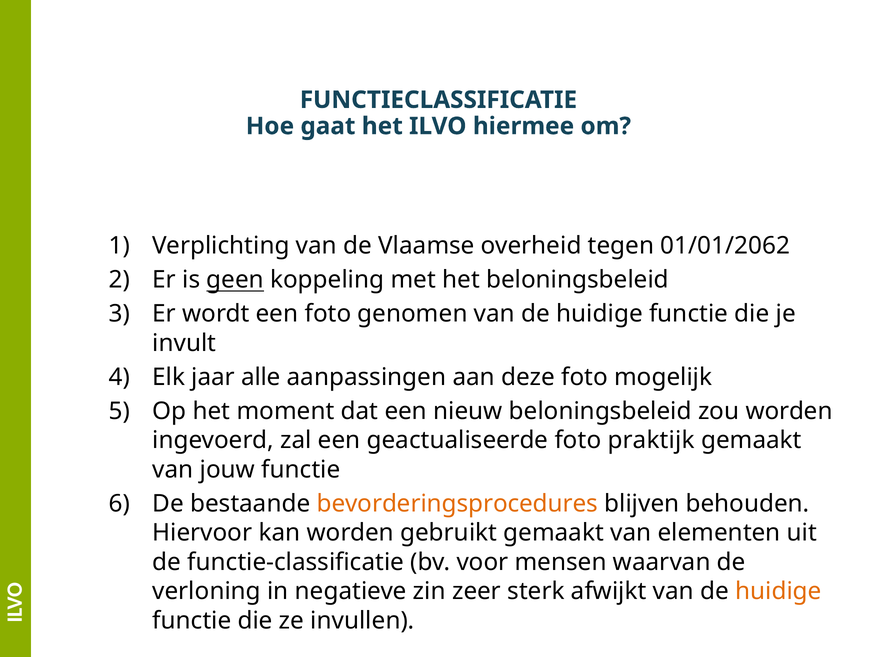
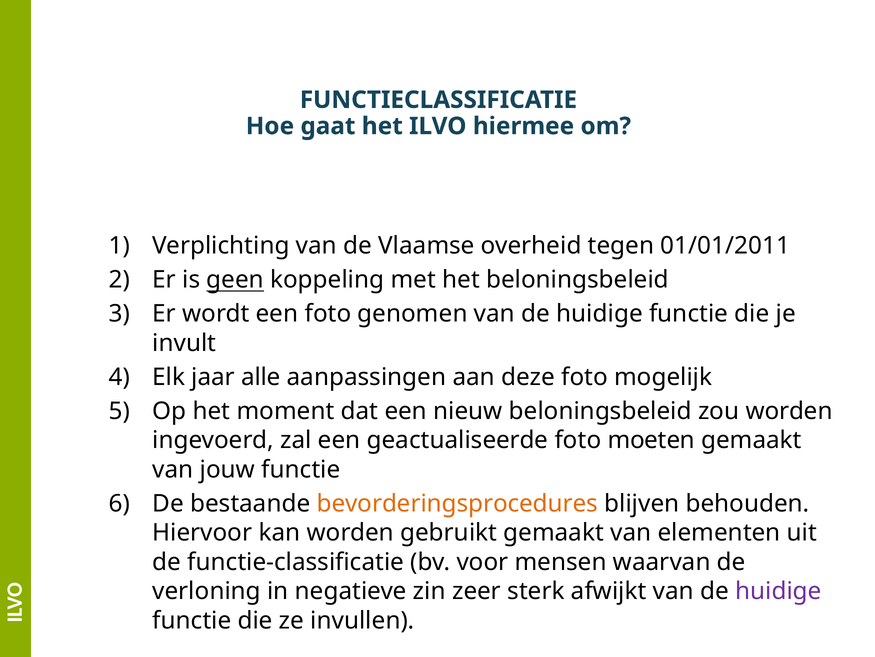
01/01/2062: 01/01/2062 -> 01/01/2011 (725, 245)
praktijk: praktijk -> moeten (651, 440)
huidige colour: orange -> purple (778, 591)
